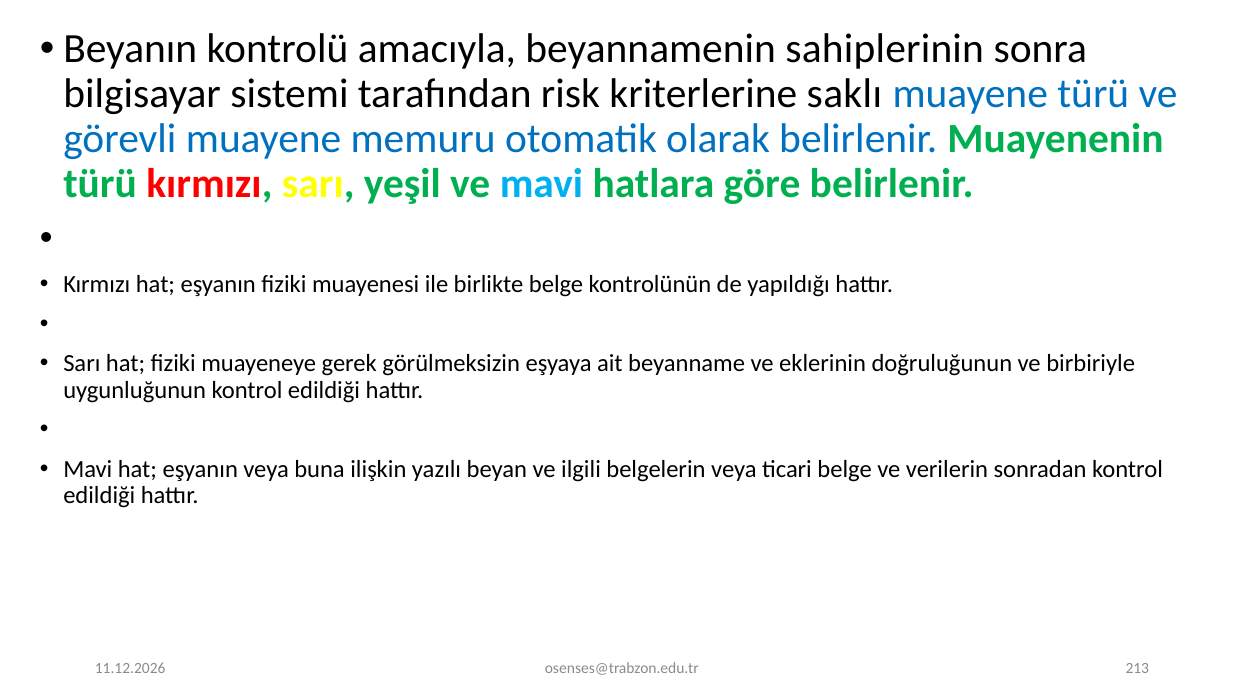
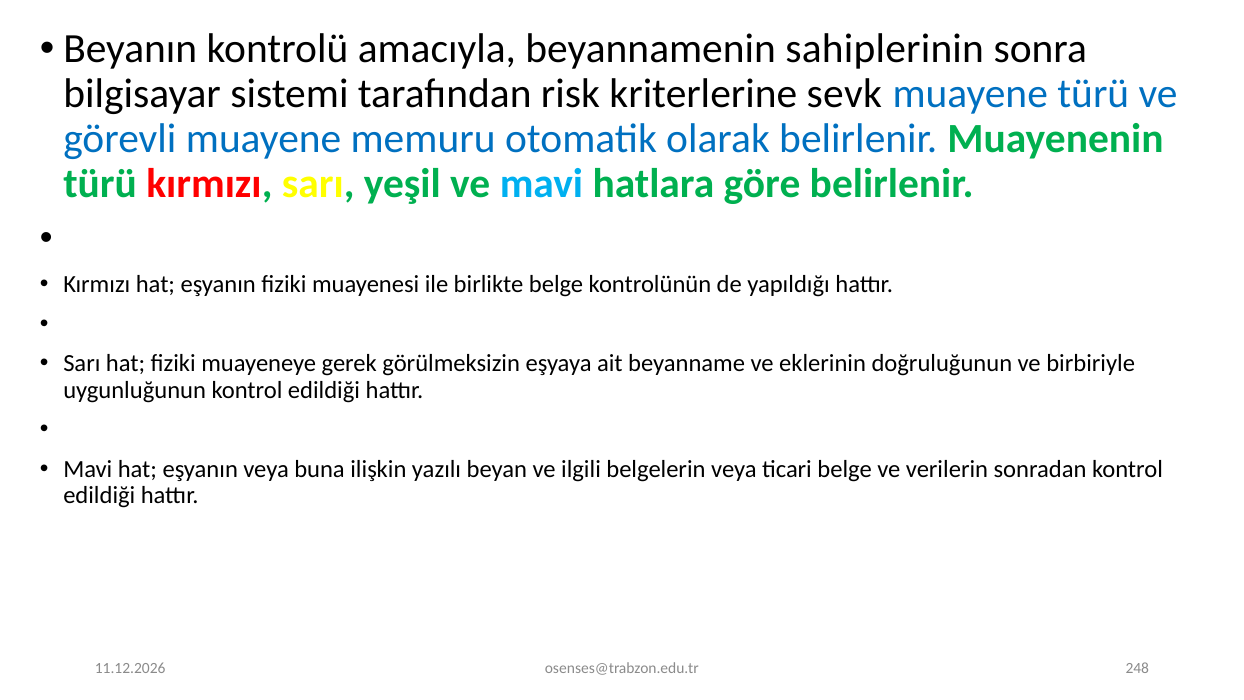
saklı: saklı -> sevk (844, 94)
213: 213 -> 248 (1137, 668)
